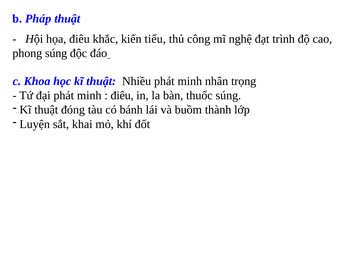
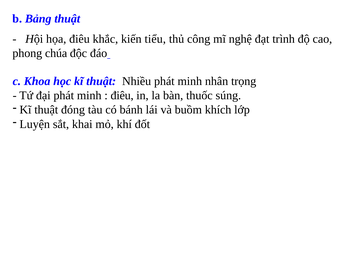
Pháp: Pháp -> Bảng (38, 19)
phong súng: súng -> chúa (56, 53)
thành: thành -> khích (218, 110)
